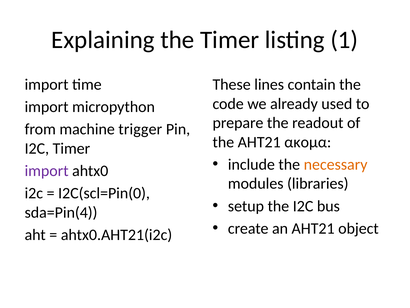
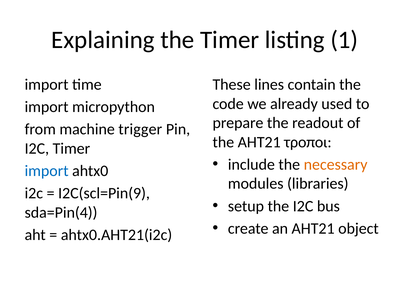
ακομα: ακομα -> τροποι (308, 142)
import colour: purple -> blue (47, 171)
I2C(scl=Pin(0: I2C(scl=Pin(0 -> I2C(scl=Pin(9 (104, 193)
